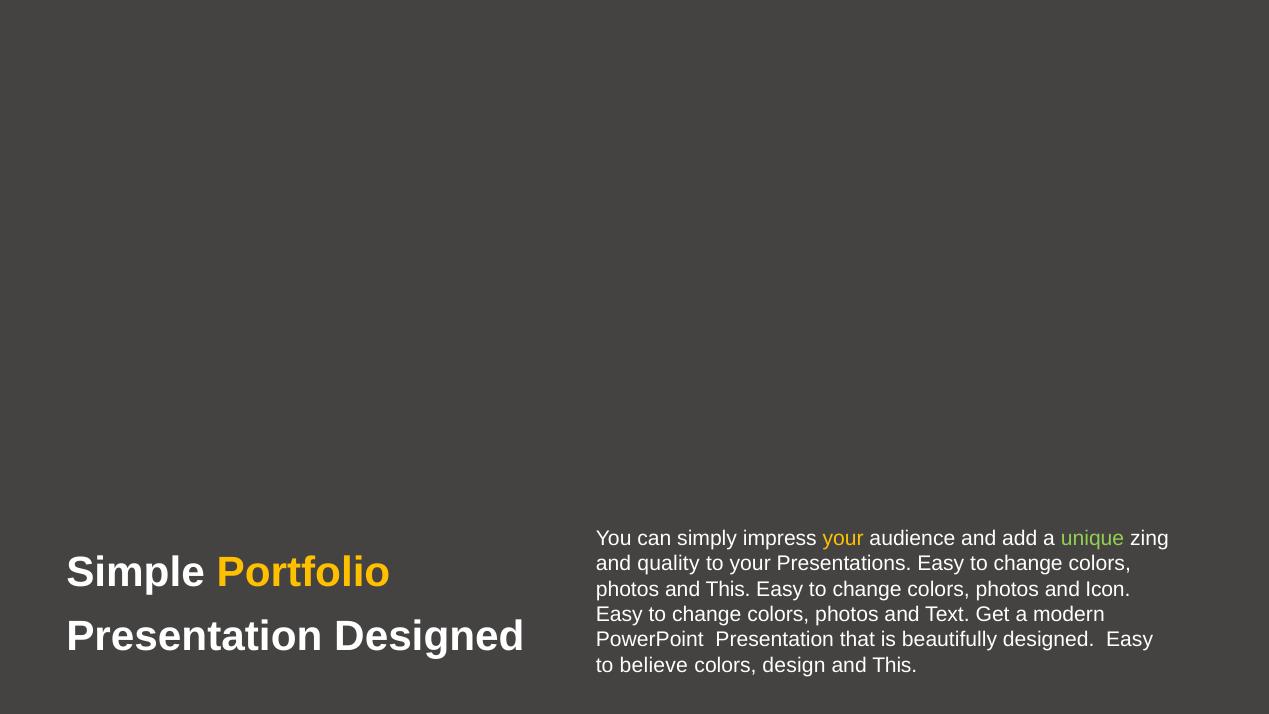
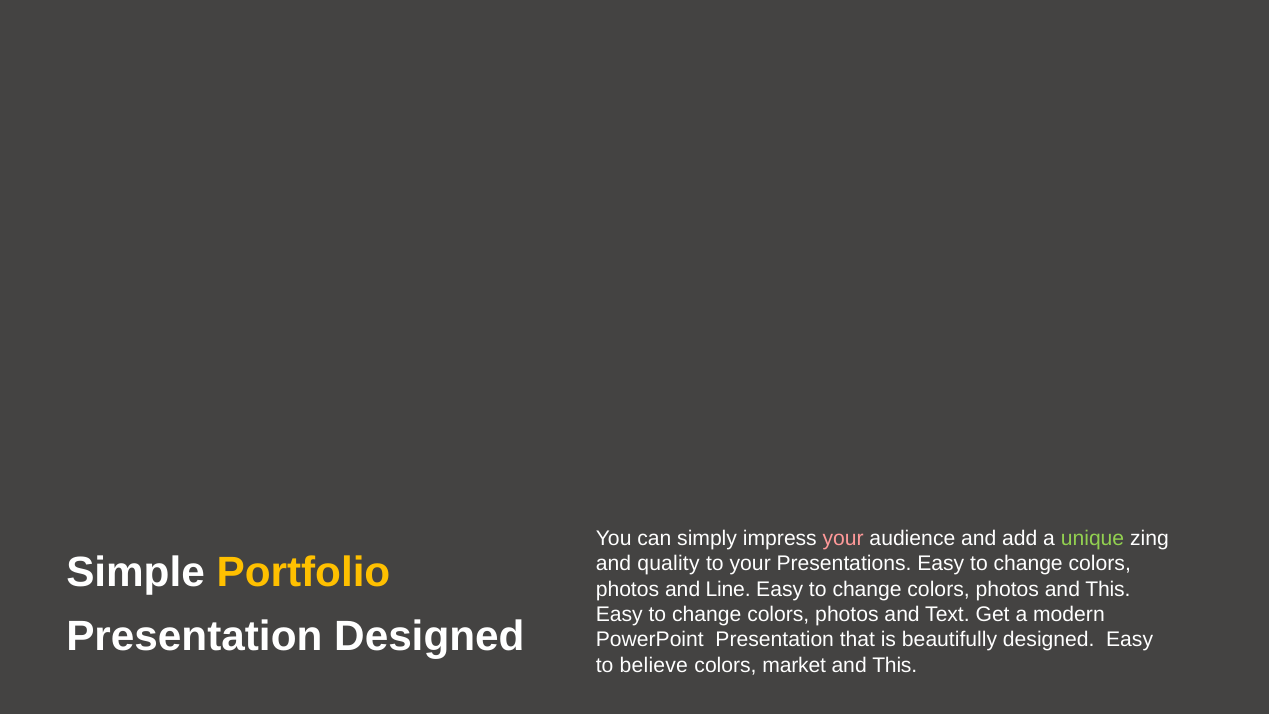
your colour: yellow -> pink (843, 538)
photos and This: This -> Line (728, 589)
photos and Icon: Icon -> This (1108, 589)
design: design -> market (794, 665)
